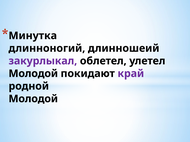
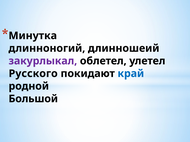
Молодой: Молодой -> Русского (33, 74)
край colour: purple -> blue (131, 74)
Молодой: Молодой -> Большой (33, 99)
